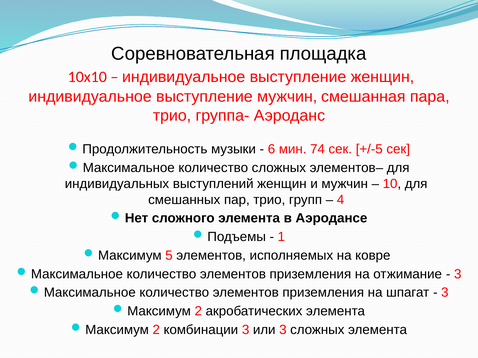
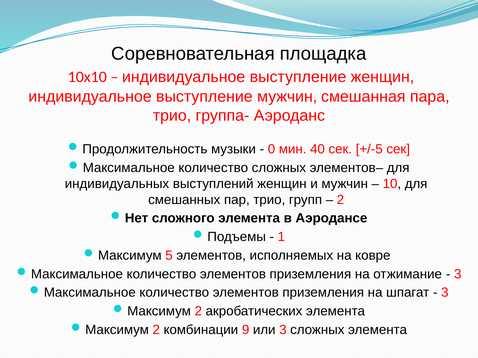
6: 6 -> 0 (271, 149)
74: 74 -> 40 (317, 149)
4: 4 -> 2 (341, 200)
комбинации 3: 3 -> 9 (246, 330)
